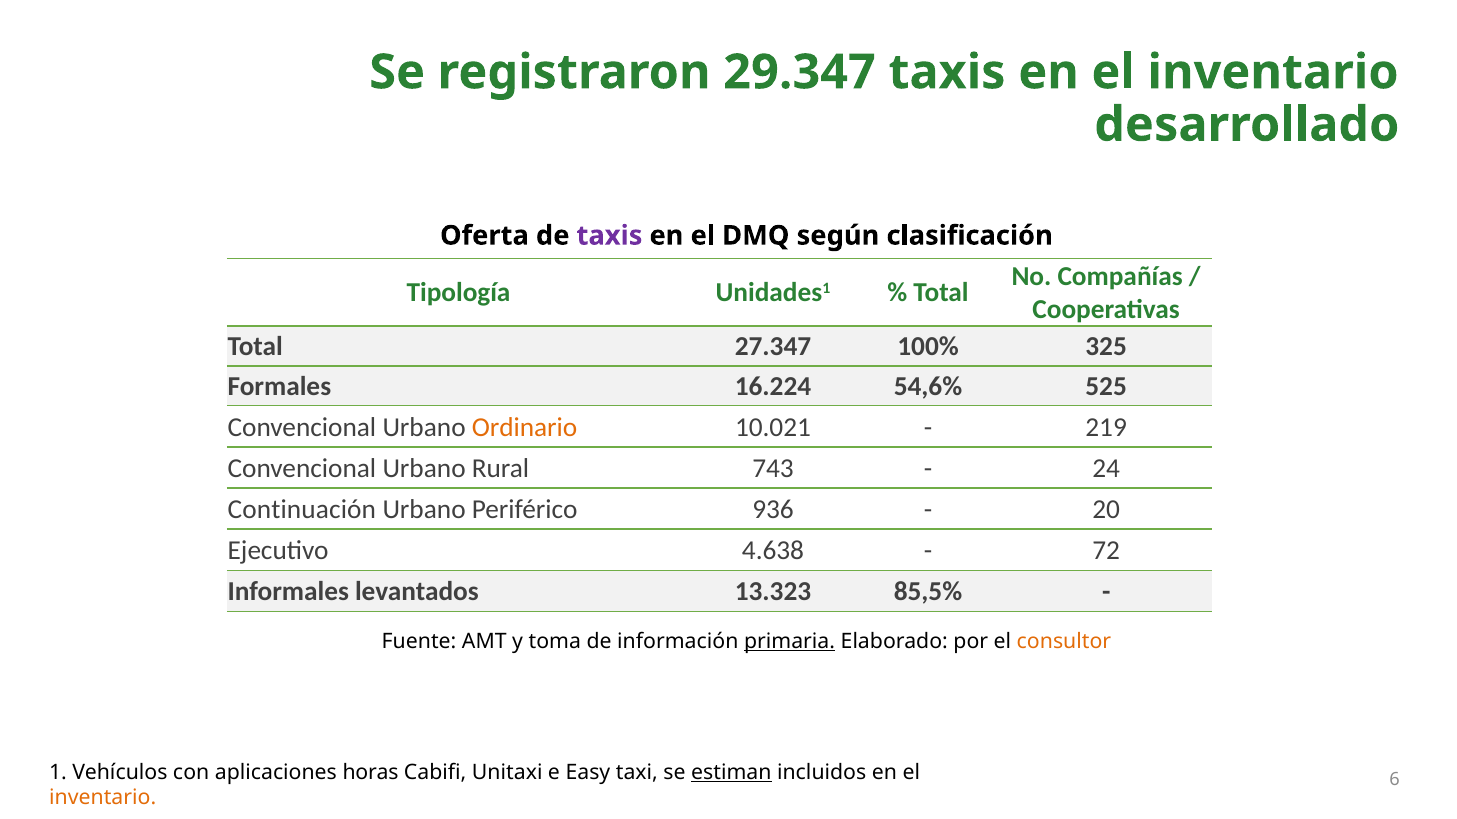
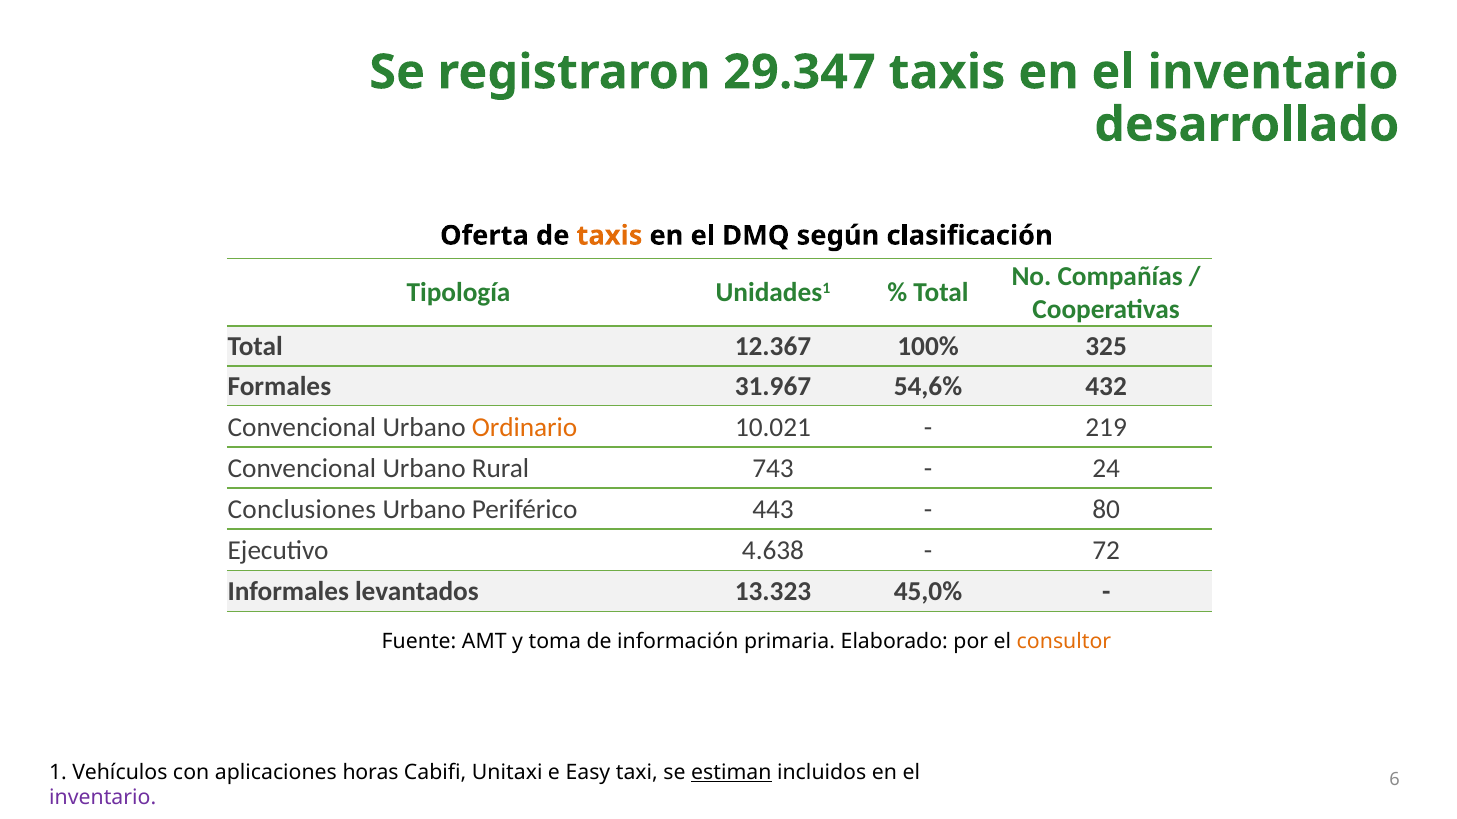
taxis colour: purple -> orange (609, 236)
27.347: 27.347 -> 12.367 (773, 347)
16.224: 16.224 -> 31.967 (773, 387)
525: 525 -> 432 (1106, 387)
Continuación: Continuación -> Conclusiones (302, 510)
936: 936 -> 443 (773, 510)
20: 20 -> 80 (1106, 510)
85,5%: 85,5% -> 45,0% (928, 592)
primaria underline: present -> none (790, 642)
inventario colour: orange -> purple (103, 799)
